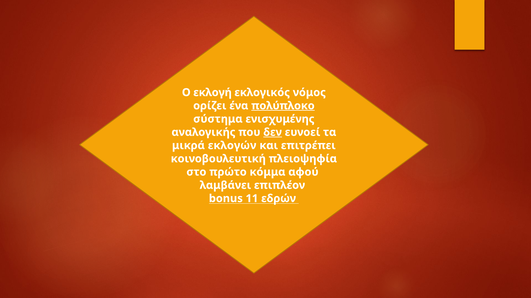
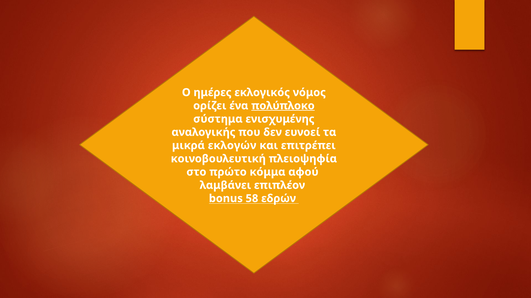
εκλογή: εκλογή -> ημέρες (212, 93)
δεν underline: present -> none (273, 133)
11: 11 -> 58 (252, 199)
